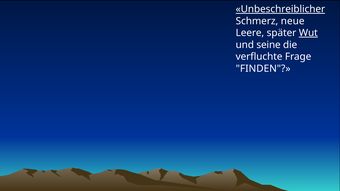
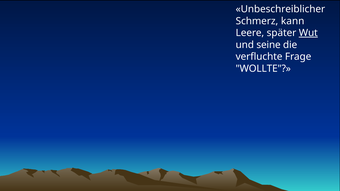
Unbeschreiblicher underline: present -> none (280, 9)
neue: neue -> kann (293, 21)
FINDEN: FINDEN -> WOLLTE (263, 69)
